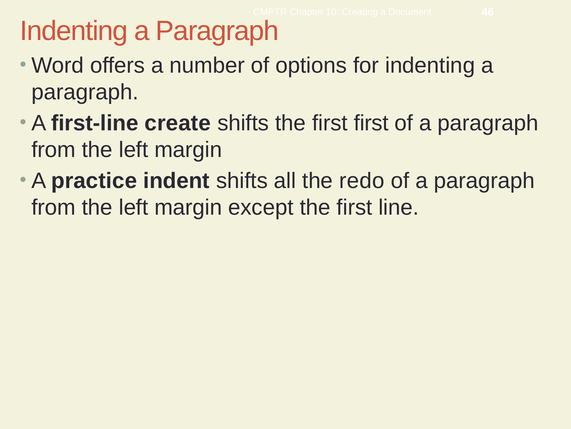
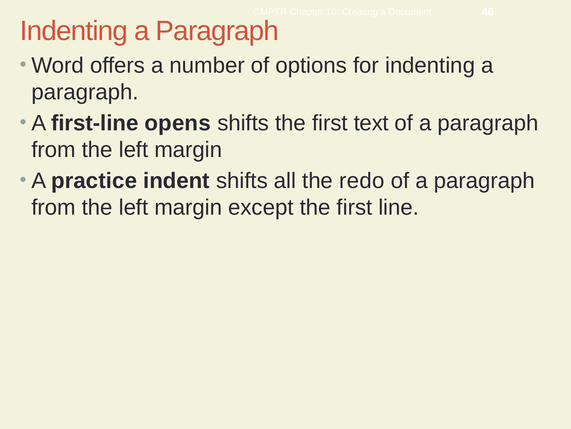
create: create -> opens (178, 123)
first first: first -> text (371, 123)
